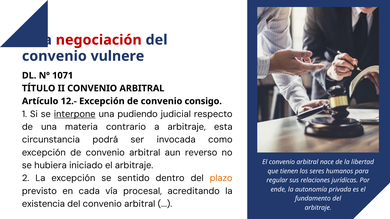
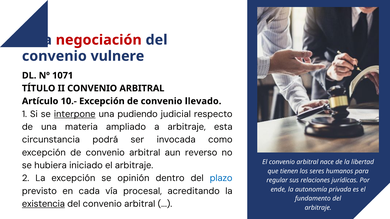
12.-: 12.- -> 10.- (69, 101)
consigo: consigo -> llevado (203, 101)
contrario: contrario -> ampliado (126, 127)
sentido: sentido -> opinión (133, 178)
plazo colour: orange -> blue (221, 178)
existencia underline: none -> present (43, 204)
